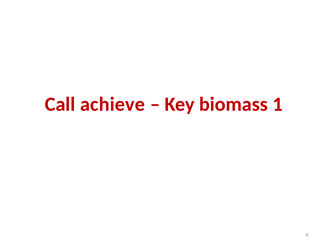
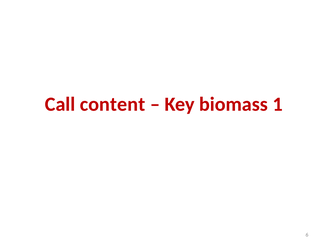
achieve: achieve -> content (113, 104)
